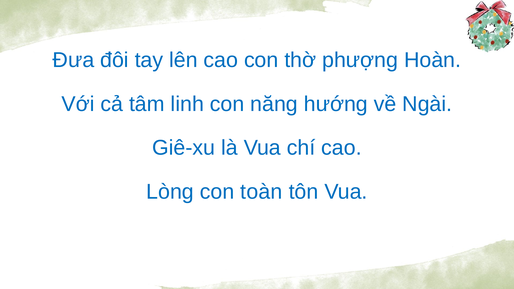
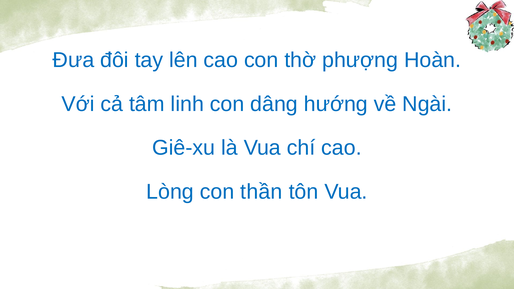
năng: năng -> dâng (274, 104)
toàn: toàn -> thần (261, 192)
